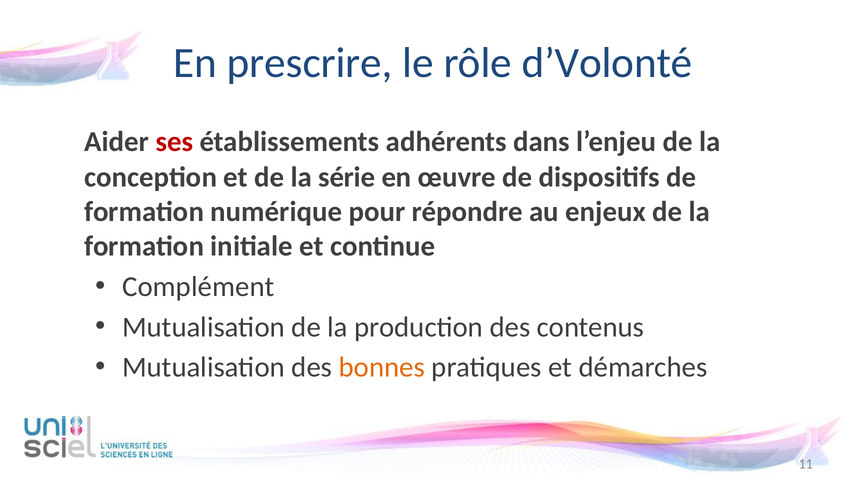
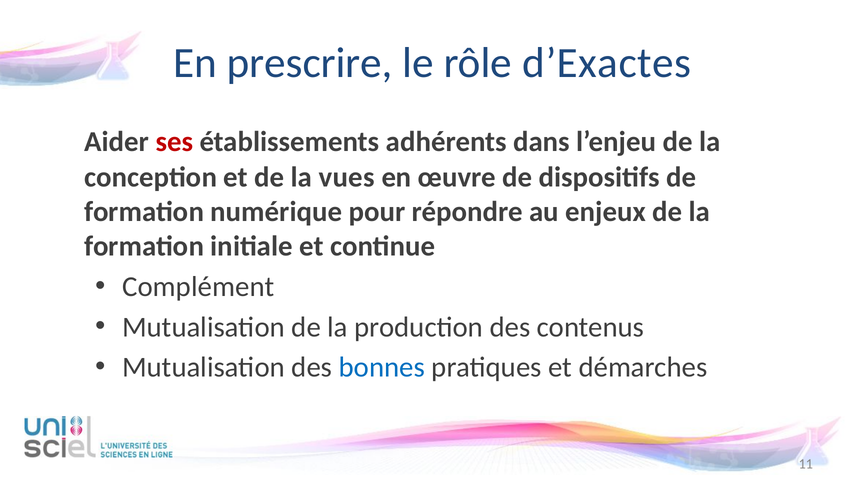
d’Volonté: d’Volonté -> d’Exactes (607, 63)
série: série -> vues (347, 177)
bonnes colour: orange -> blue (382, 368)
